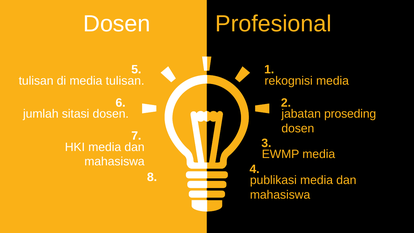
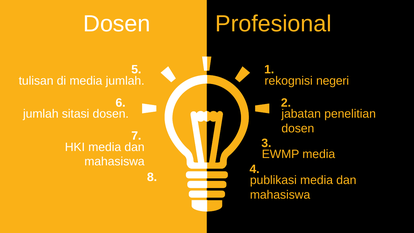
media tulisan: tulisan -> jumlah (125, 81)
rekognisi media: media -> negeri (333, 81)
proseding: proseding -> penelitian (350, 114)
